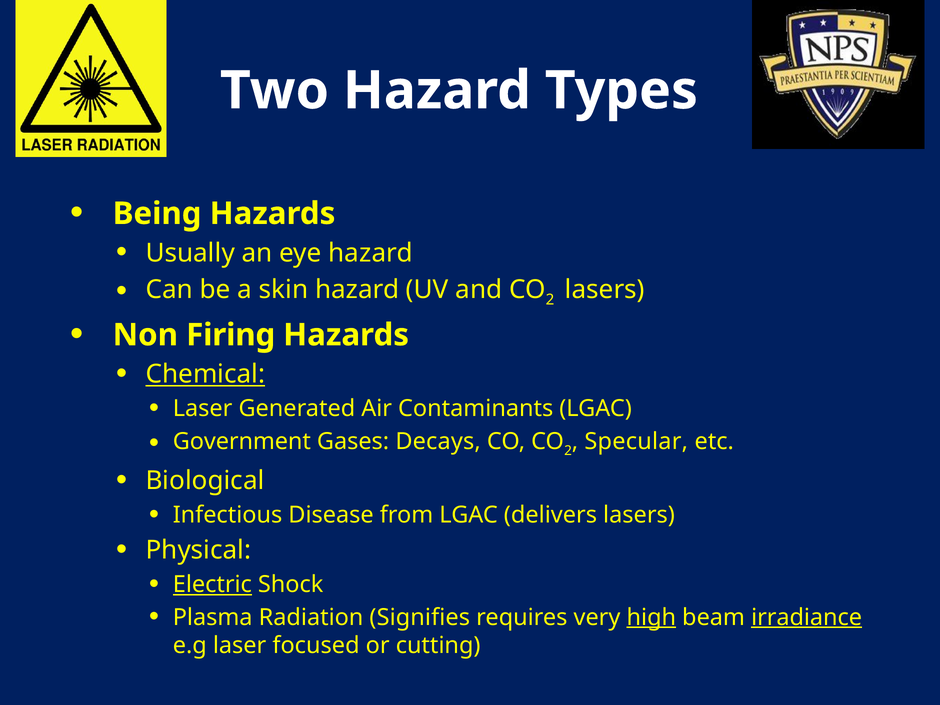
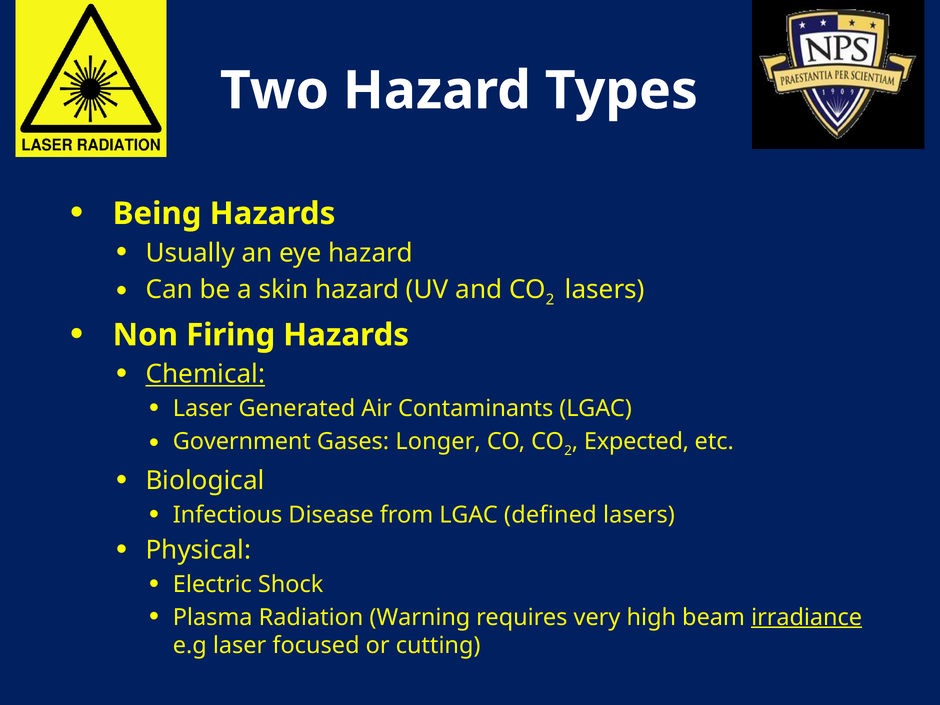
Decays: Decays -> Longer (438, 442)
Specular: Specular -> Expected (636, 442)
delivers: delivers -> defined (550, 515)
Electric underline: present -> none (212, 584)
Signifies: Signifies -> Warning (420, 617)
high underline: present -> none (651, 617)
